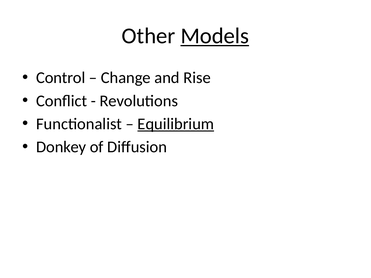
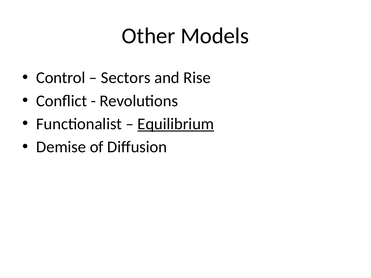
Models underline: present -> none (215, 36)
Change: Change -> Sectors (126, 78)
Donkey: Donkey -> Demise (61, 147)
